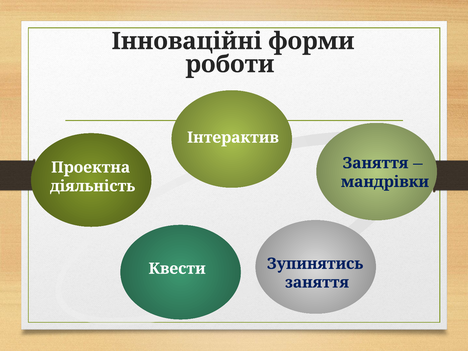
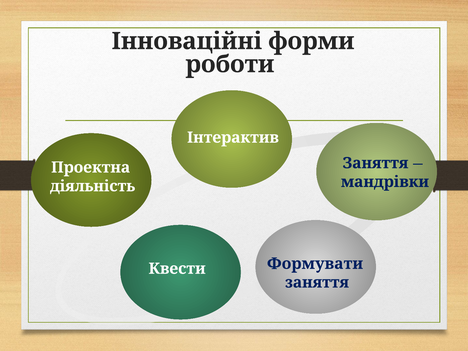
Зупинятись: Зупинятись -> Формувати (315, 264)
